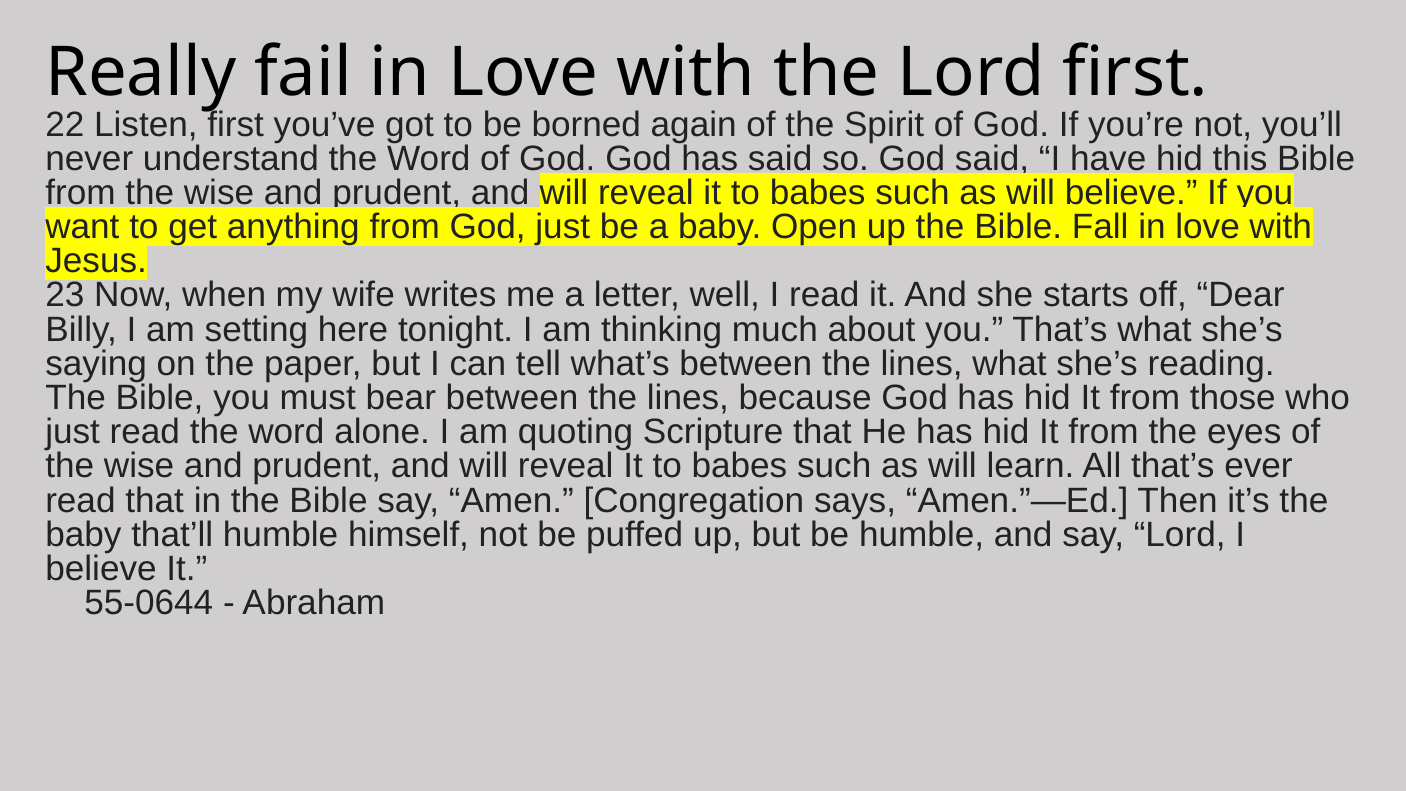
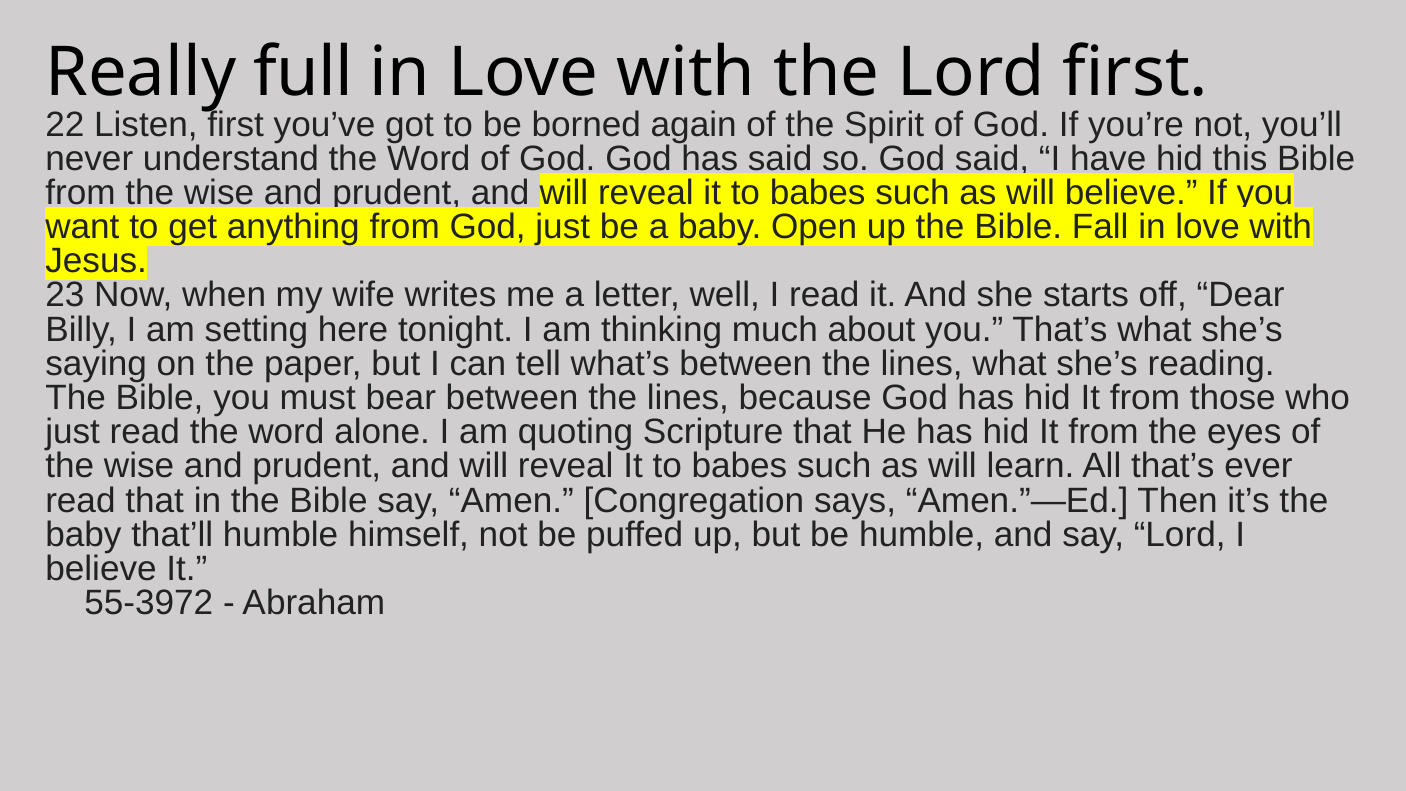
fail: fail -> full (303, 73)
55-0644: 55-0644 -> 55-3972 (149, 603)
